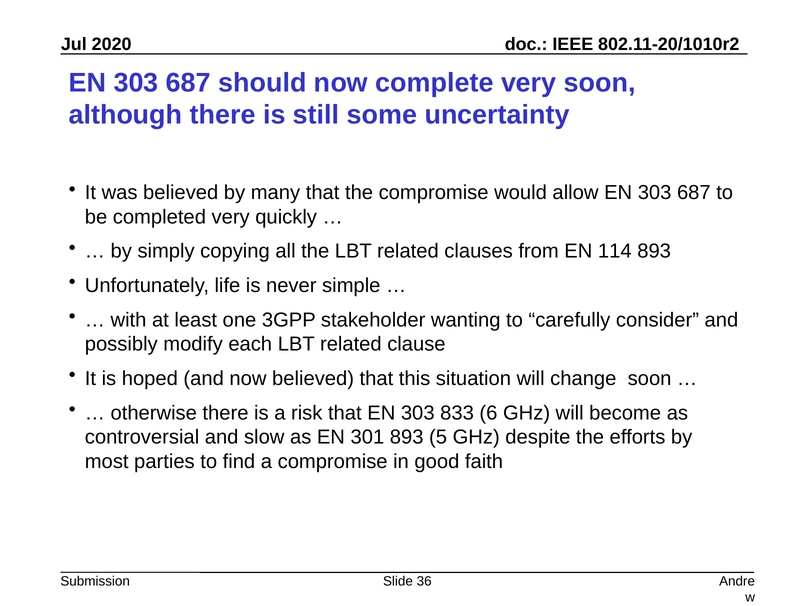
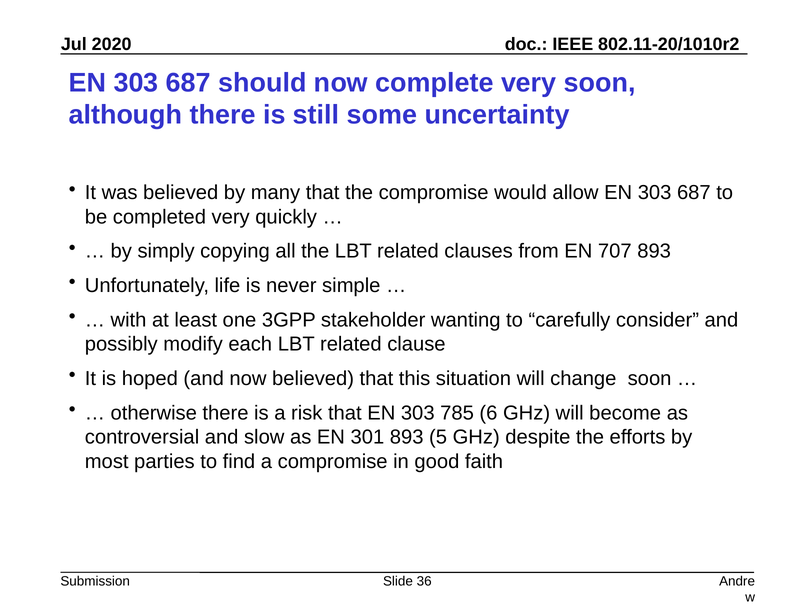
114: 114 -> 707 (615, 251)
833: 833 -> 785 (457, 413)
